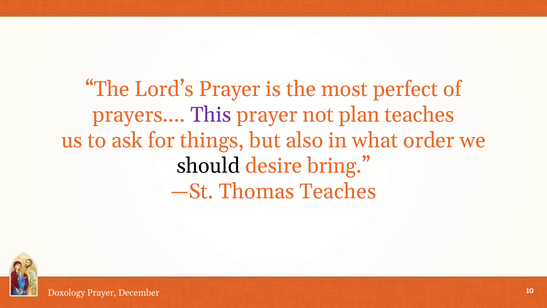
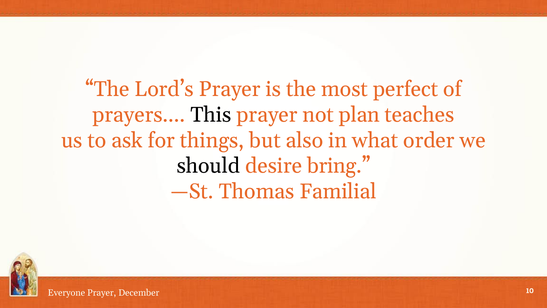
This colour: purple -> black (211, 115)
Thomas Teaches: Teaches -> Familial (338, 191)
Doxology: Doxology -> Everyone (66, 292)
